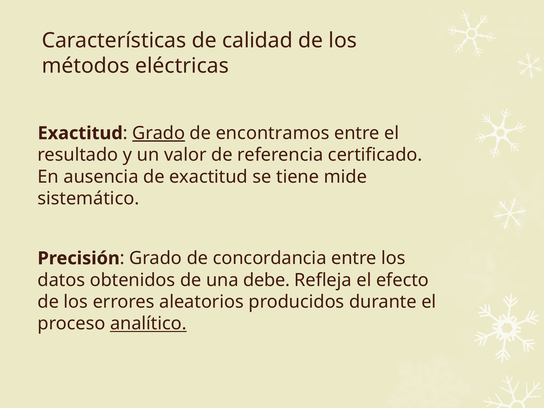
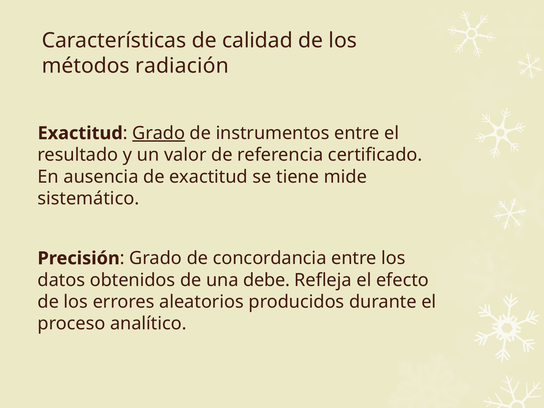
eléctricas: eléctricas -> radiación (182, 66)
encontramos: encontramos -> instrumentos (273, 133)
analítico underline: present -> none (148, 324)
